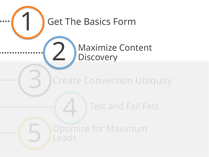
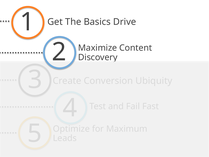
Form: Form -> Drive (125, 22)
